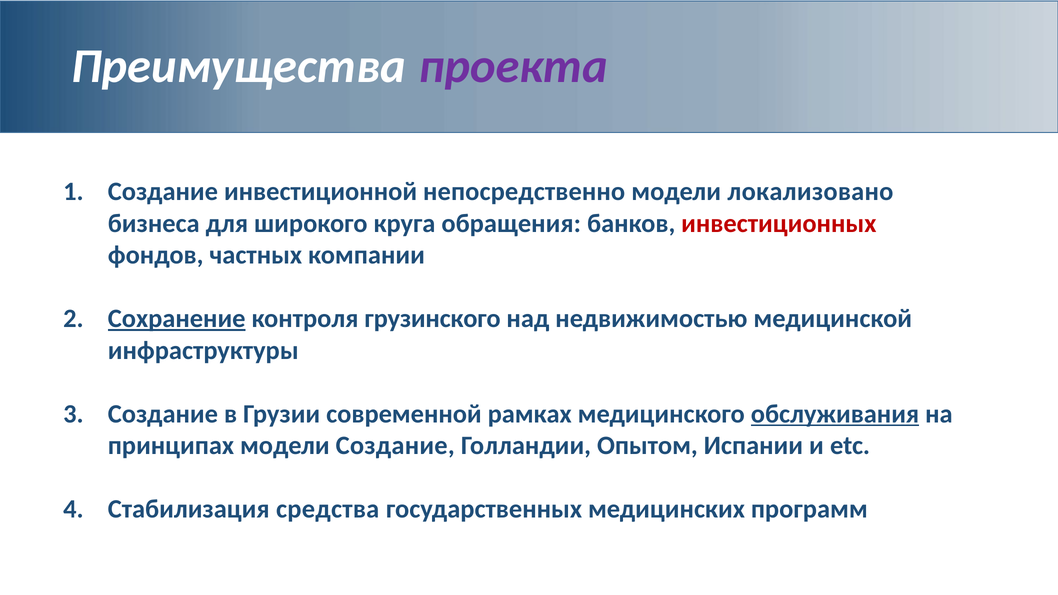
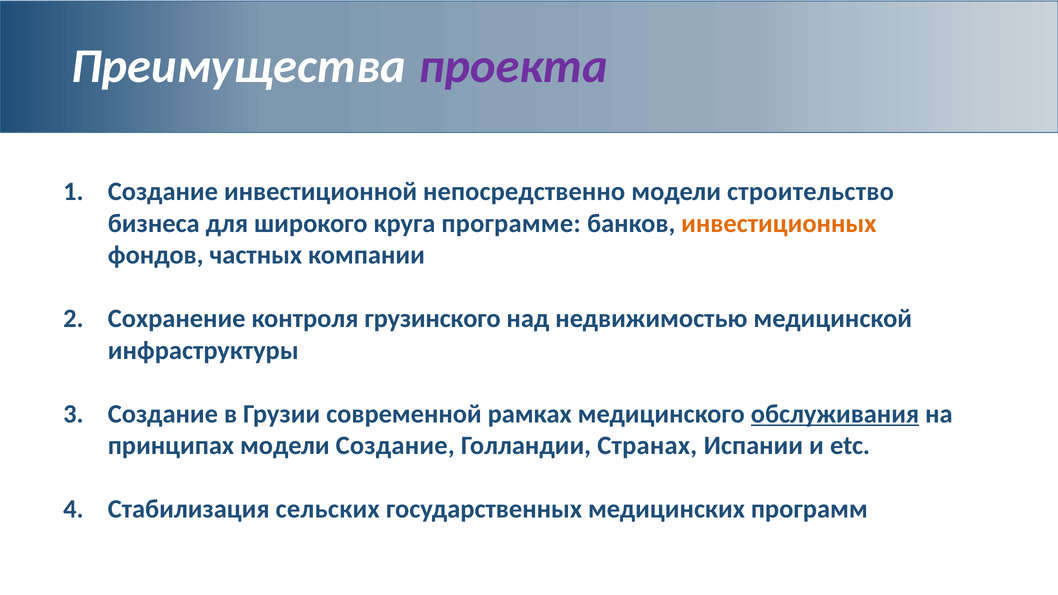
локализовано: локализовано -> строительство (810, 192)
обращения: обращения -> программе (511, 223)
инвестиционных colour: red -> orange (779, 223)
Сохранение underline: present -> none (177, 319)
Опытом: Опытом -> Странах (647, 446)
средства: средства -> сельских (328, 509)
